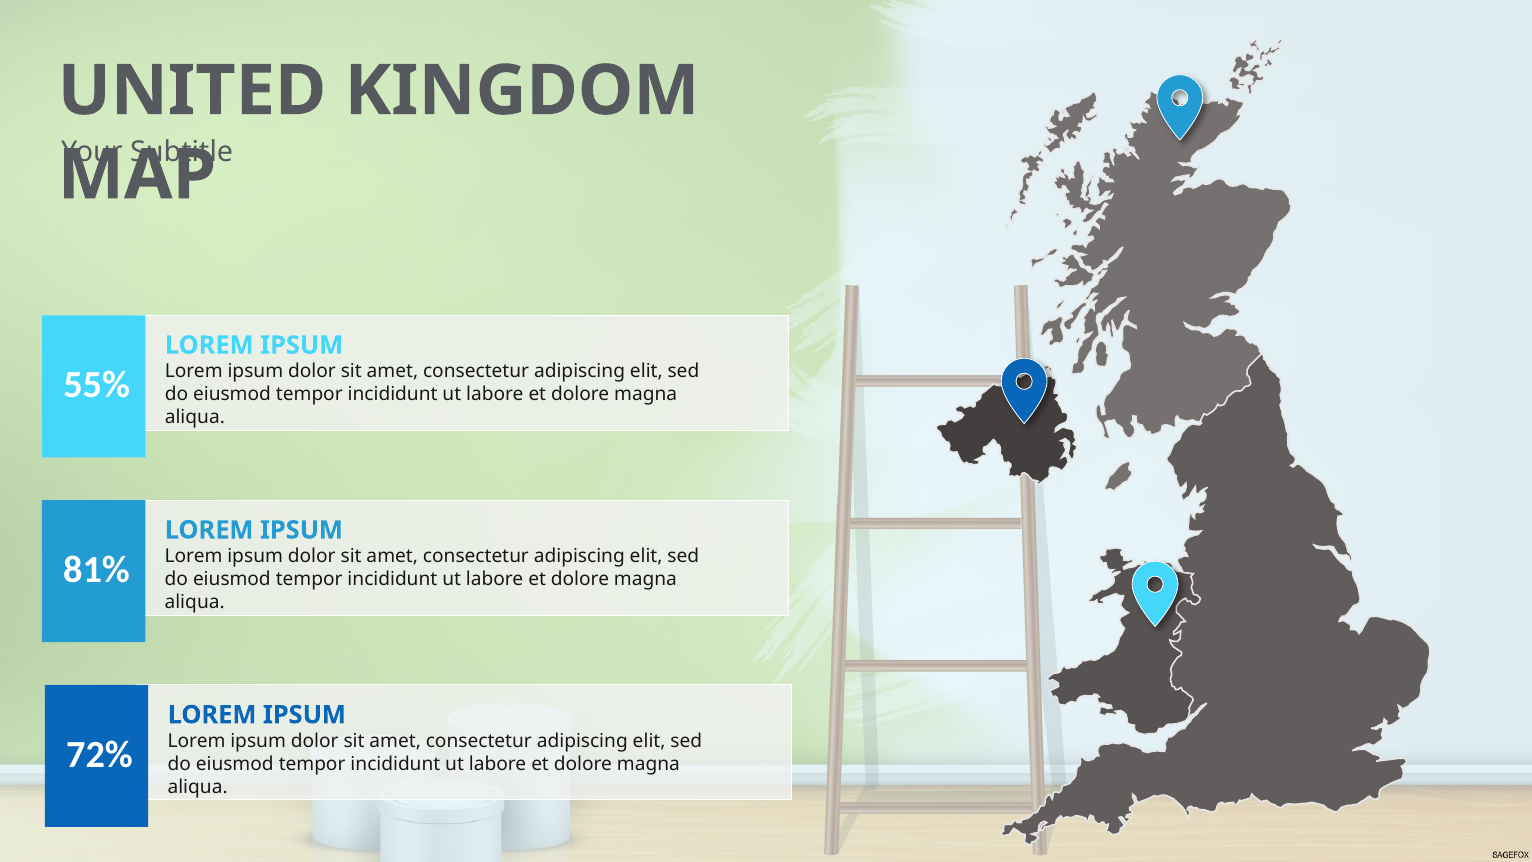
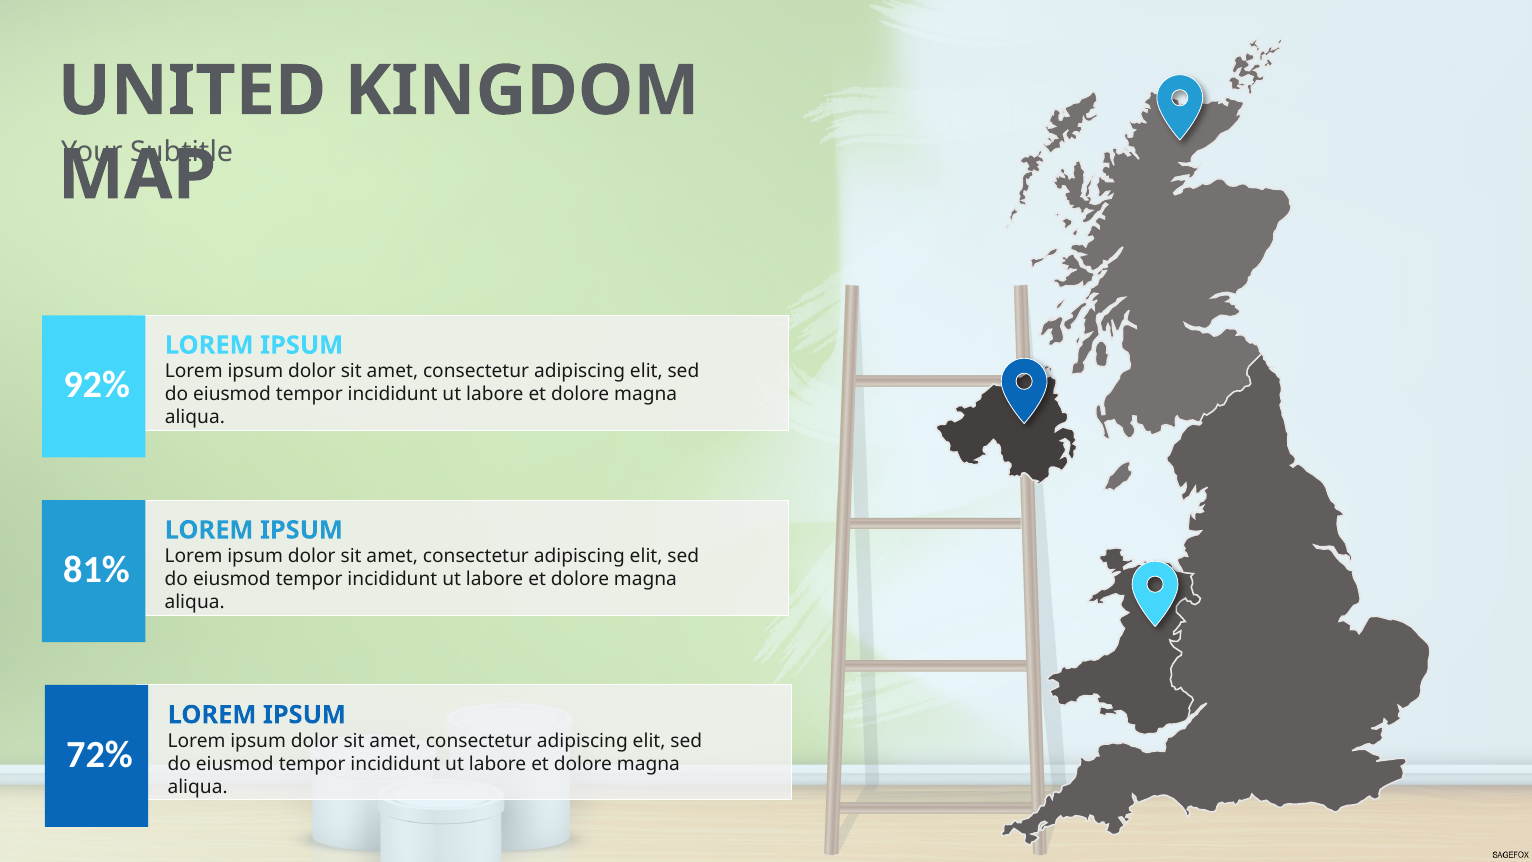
55%: 55% -> 92% (97, 385)
